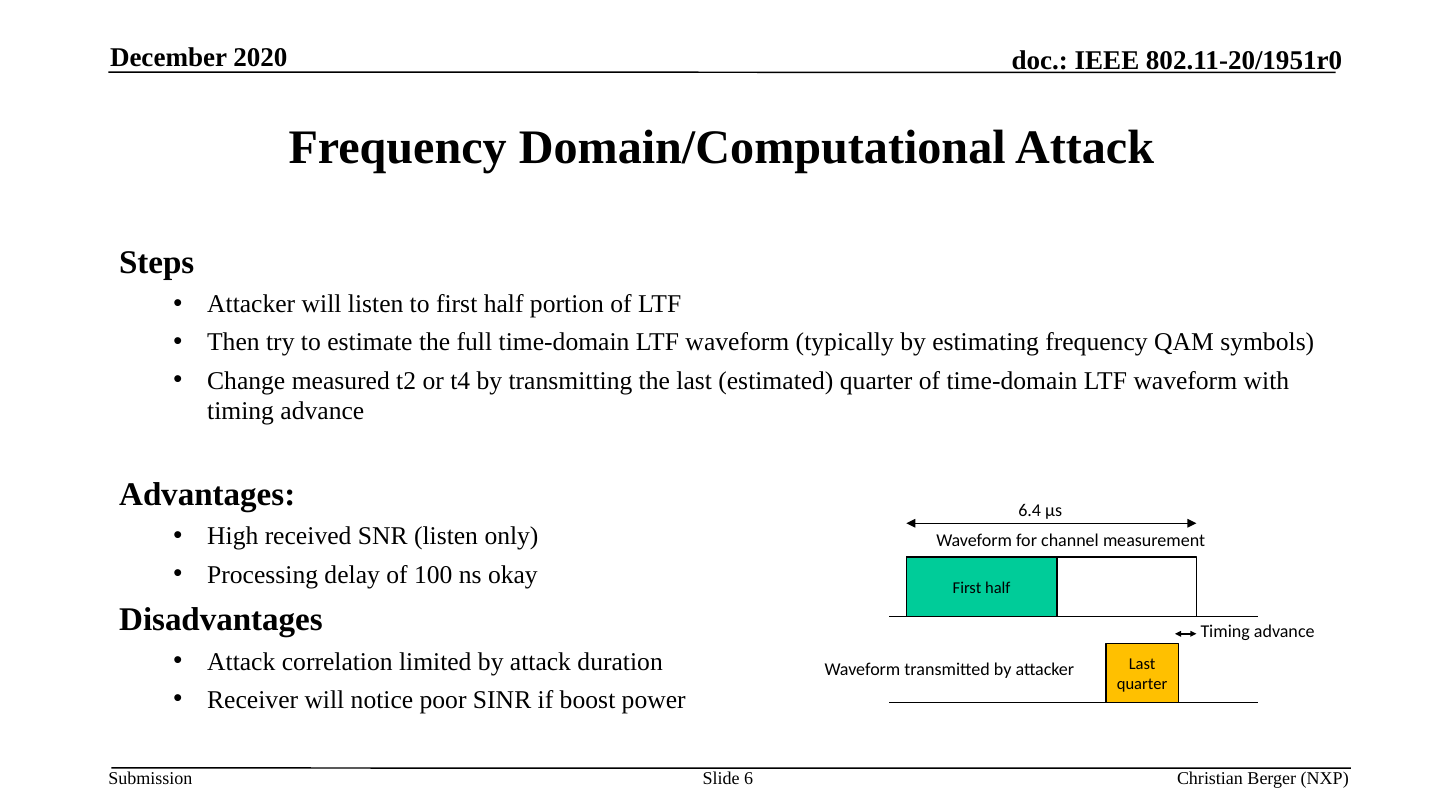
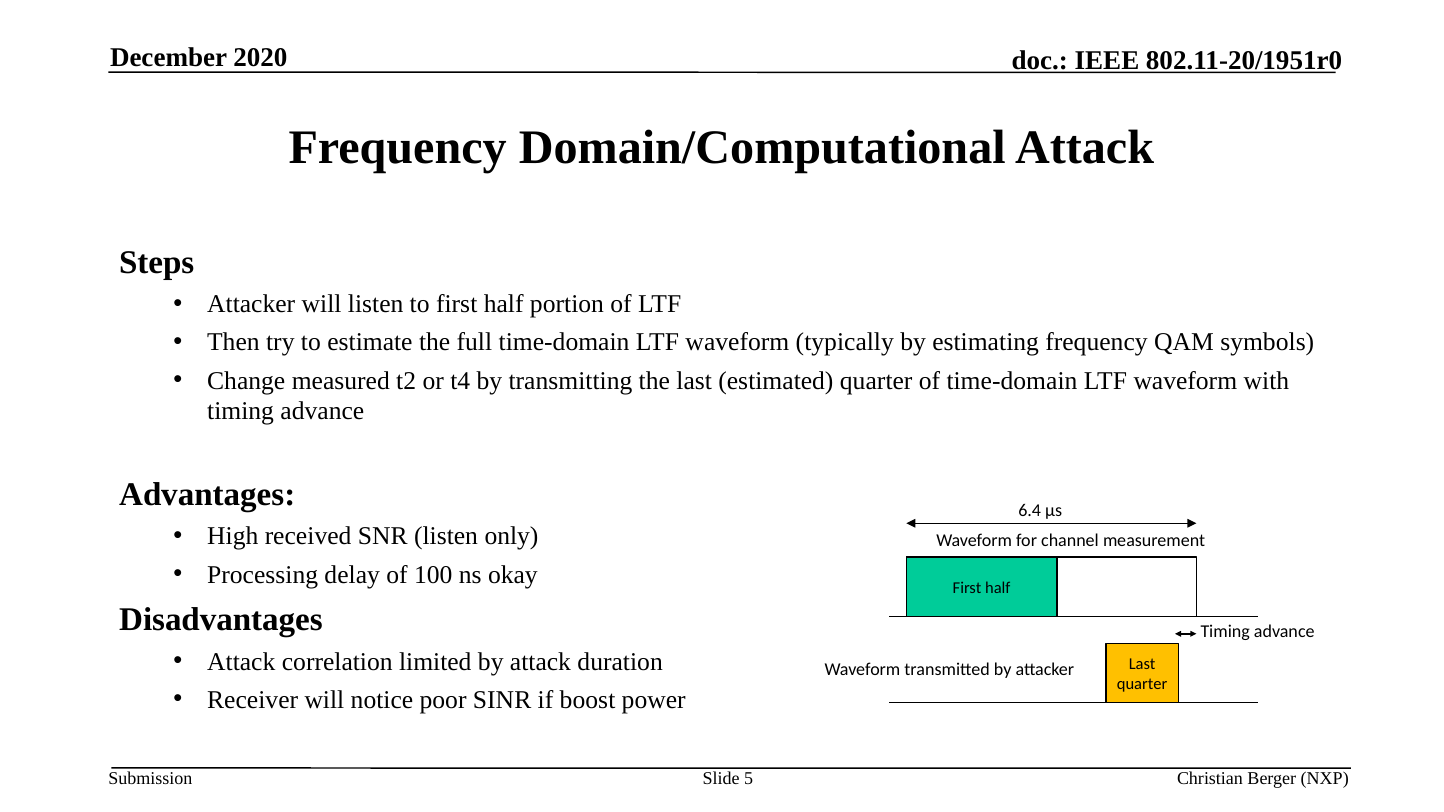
6: 6 -> 5 (749, 779)
